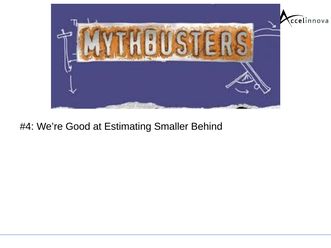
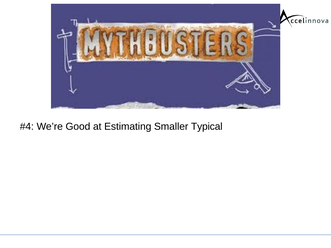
Behind: Behind -> Typical (207, 127)
